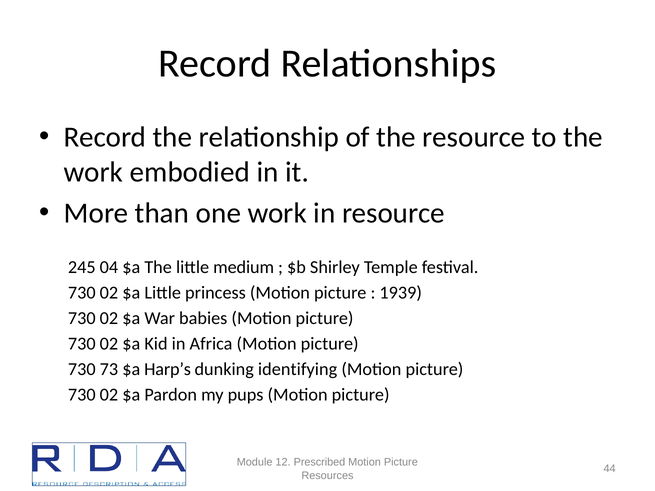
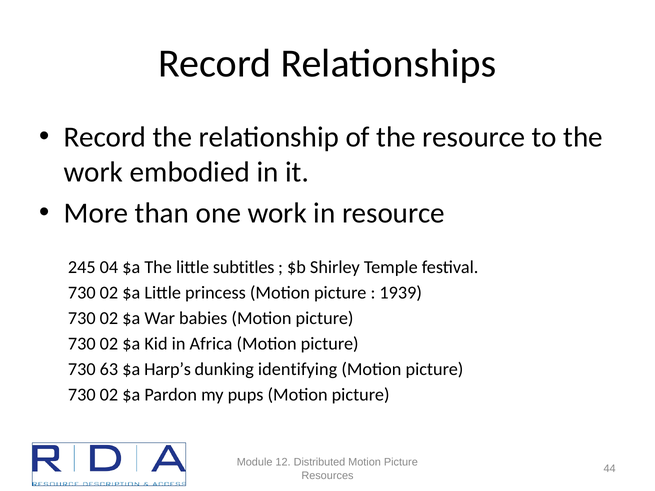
medium: medium -> subtitles (244, 267)
73: 73 -> 63 (109, 369)
Prescribed: Prescribed -> Distributed (319, 463)
